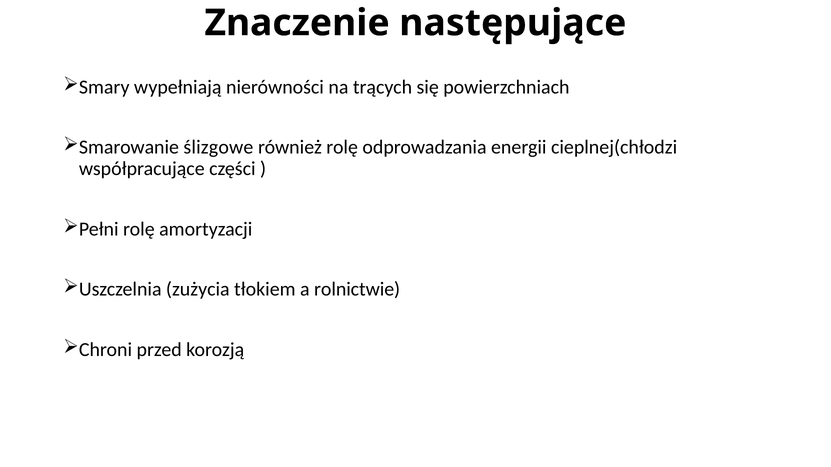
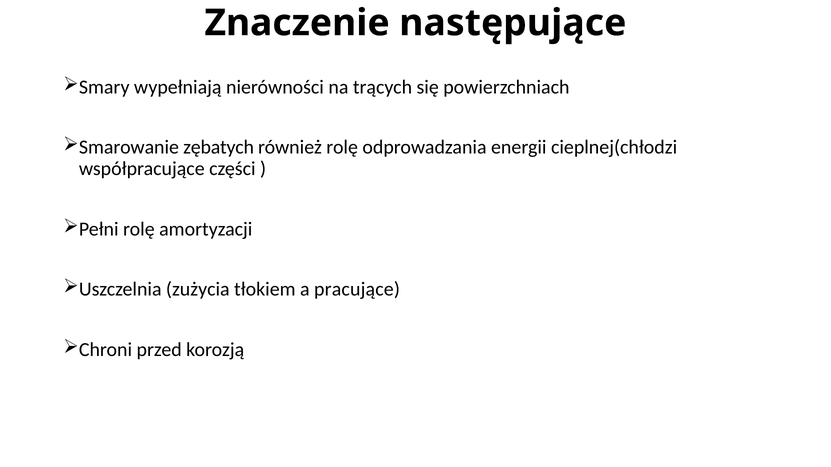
ślizgowe: ślizgowe -> zębatych (219, 148)
rolnictwie: rolnictwie -> pracujące (357, 290)
